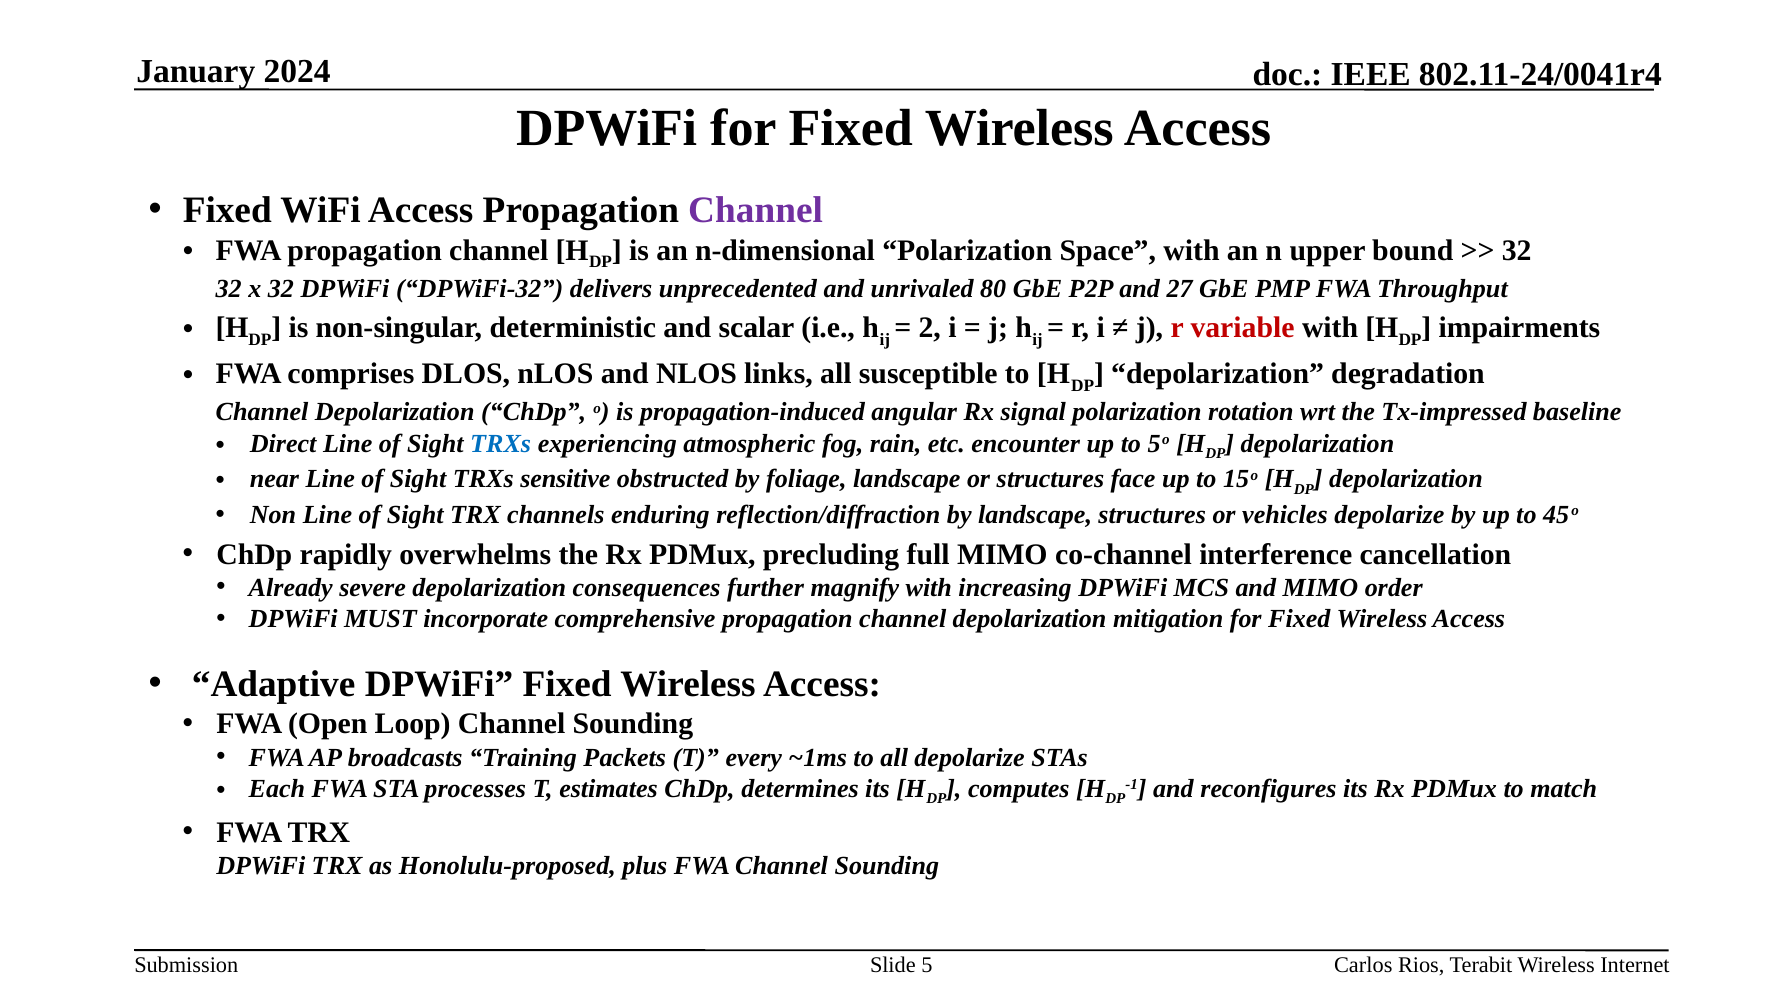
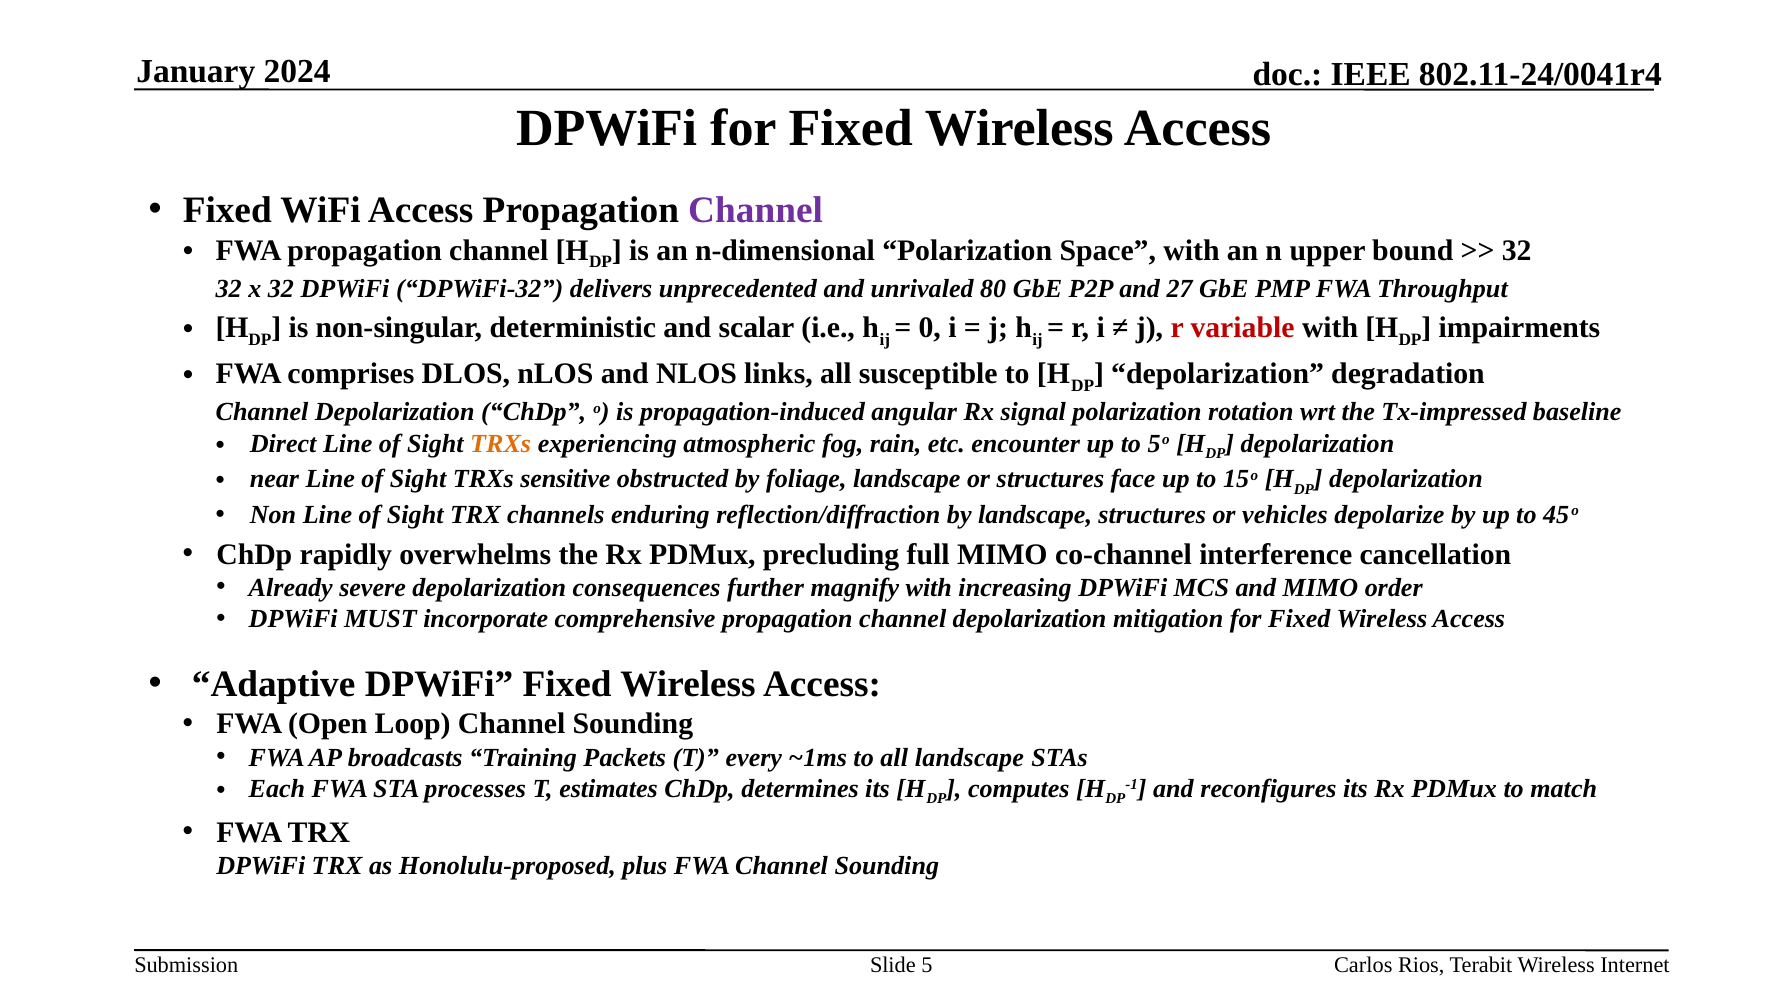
2: 2 -> 0 (930, 328)
TRXs colour: blue -> orange (501, 444)
all depolarize: depolarize -> landscape (969, 757)
